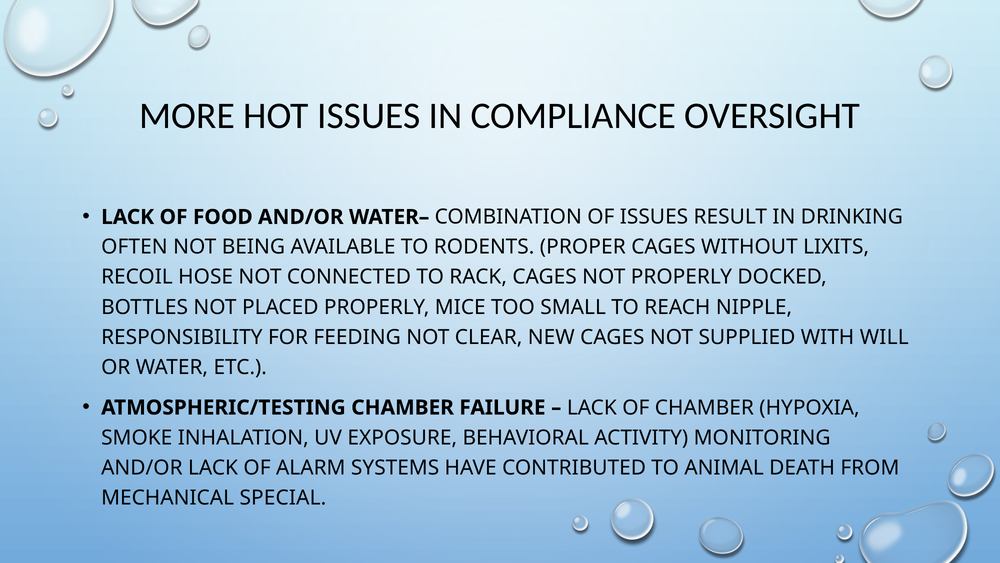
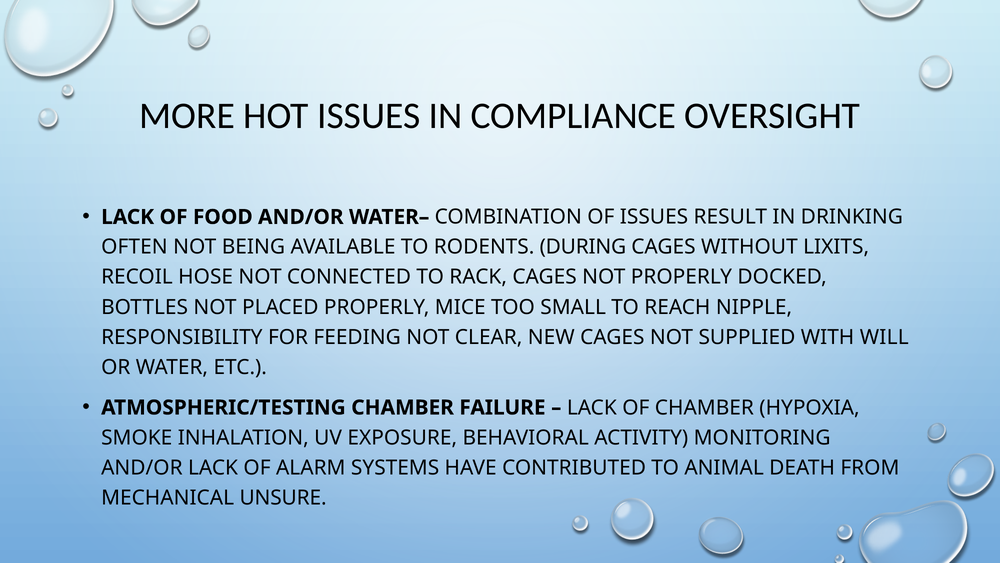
PROPER: PROPER -> DURING (583, 247)
SPECIAL: SPECIAL -> UNSURE (283, 497)
